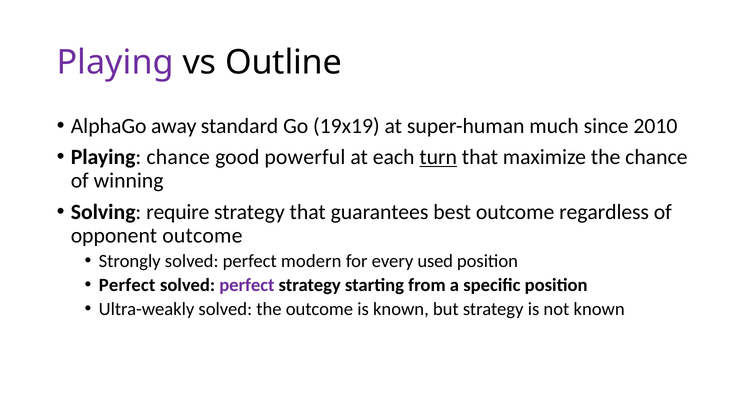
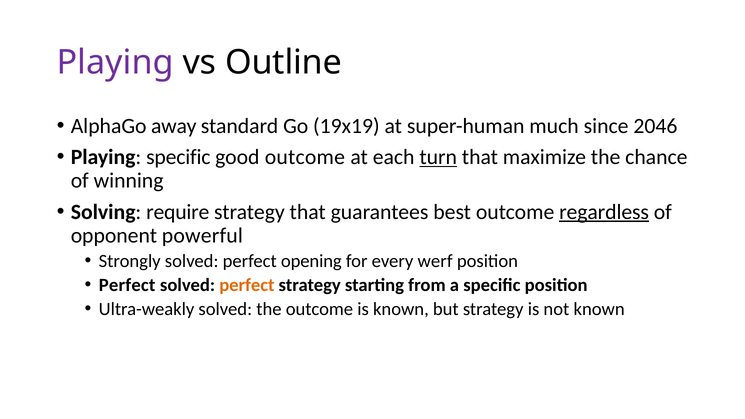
2010: 2010 -> 2046 (655, 126)
Playing chance: chance -> specific (178, 157)
good powerful: powerful -> outcome (305, 157)
regardless underline: none -> present (604, 212)
opponent outcome: outcome -> powerful (202, 235)
modern: modern -> opening (311, 261)
used: used -> werf (435, 261)
perfect colour: purple -> orange (247, 285)
